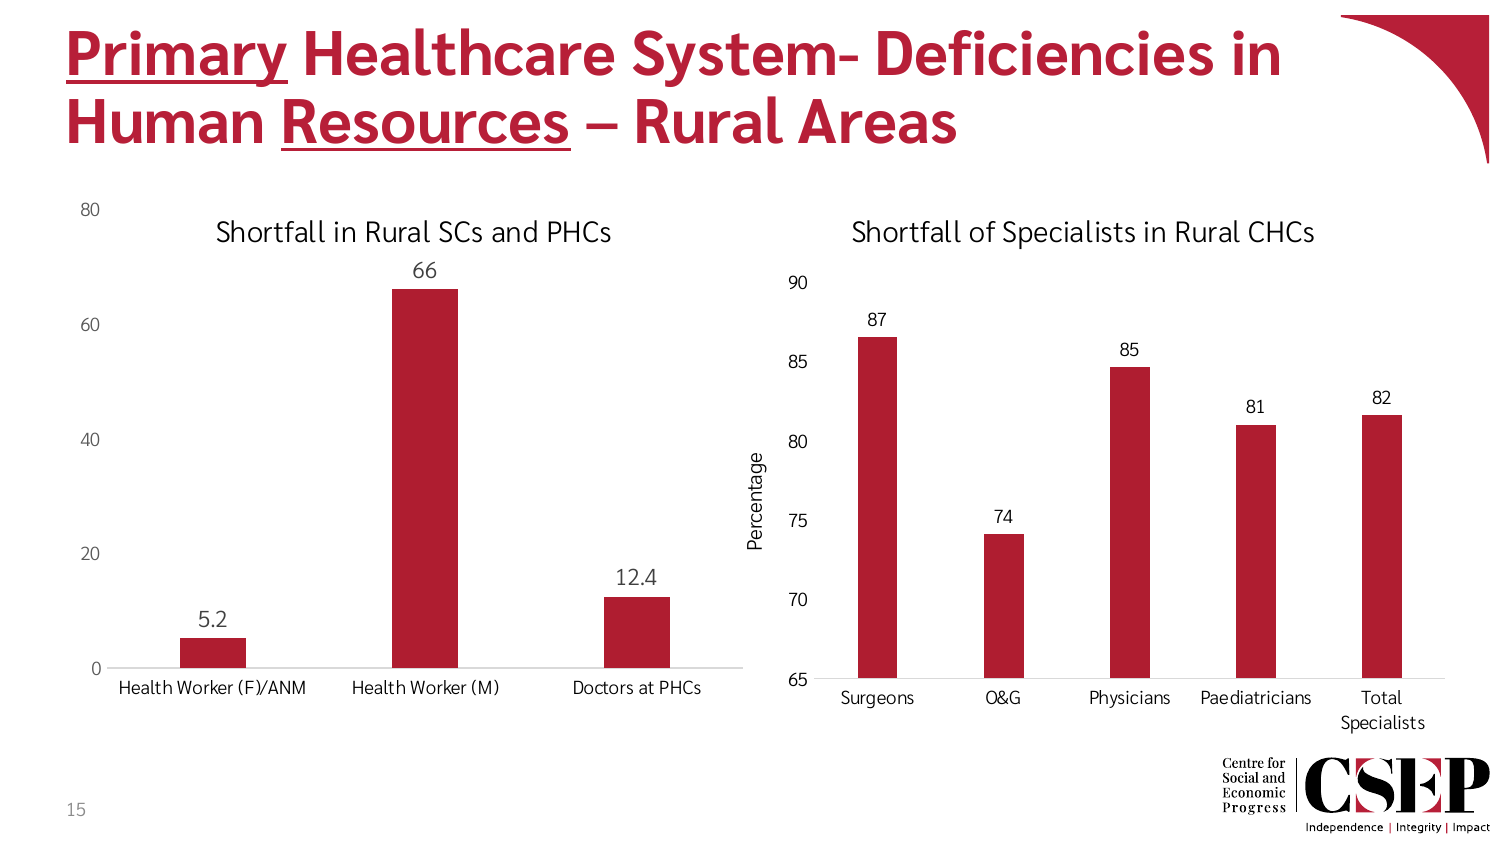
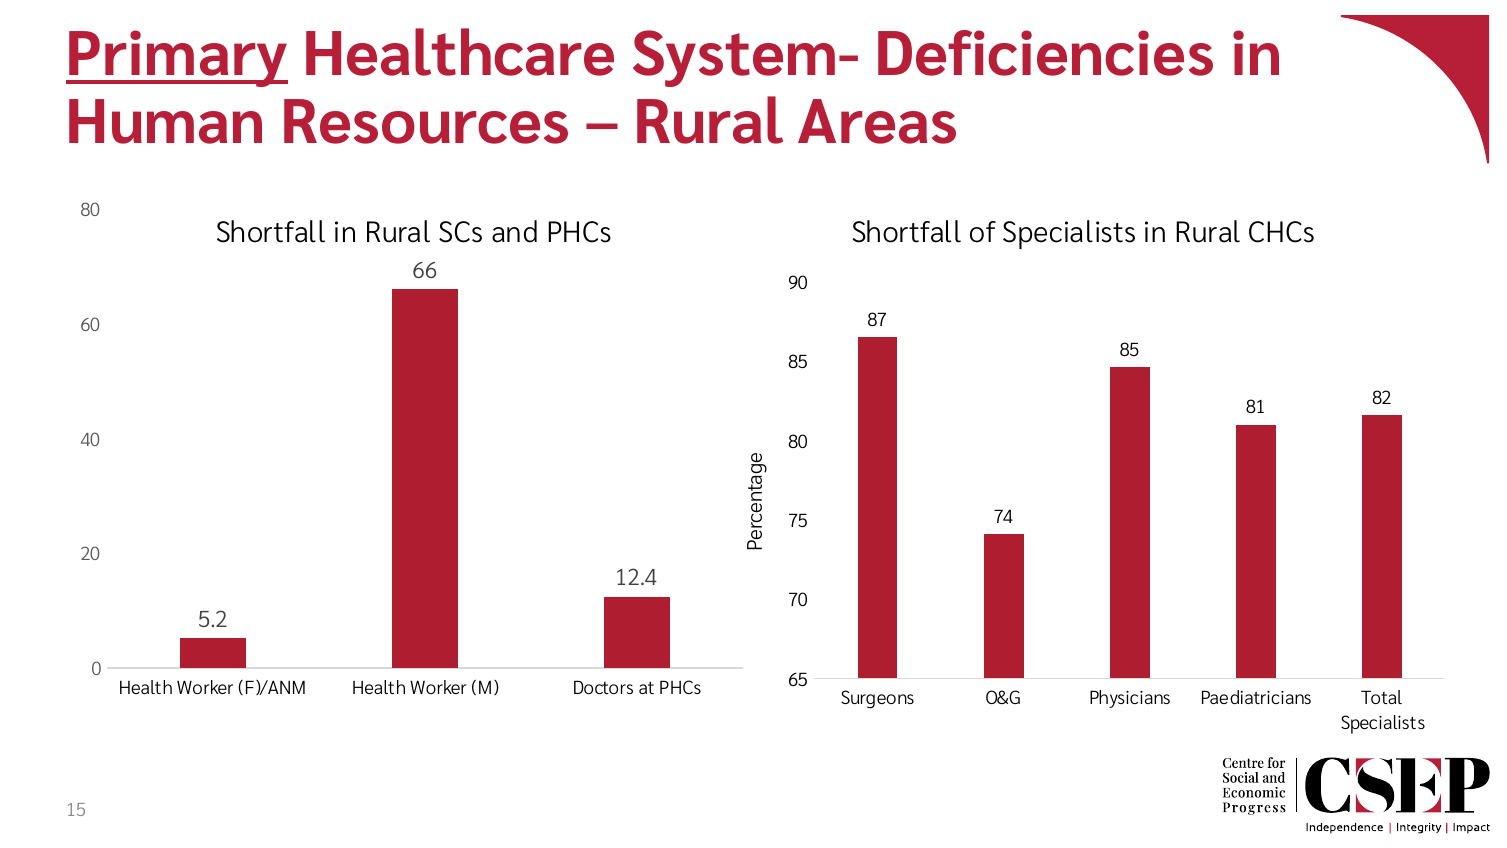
Resources underline: present -> none (426, 122)
